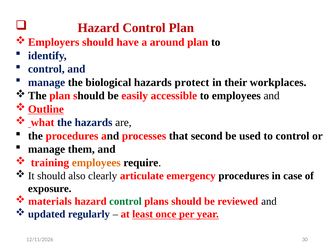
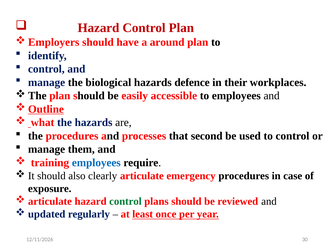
protect: protect -> defence (192, 82)
employees colour: orange -> blue (96, 162)
materials: materials -> articulate (50, 201)
